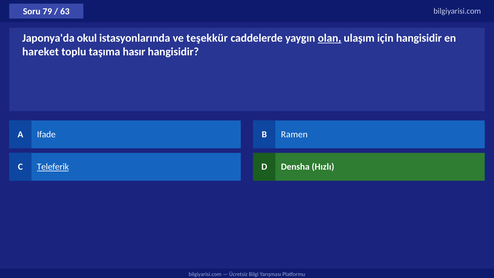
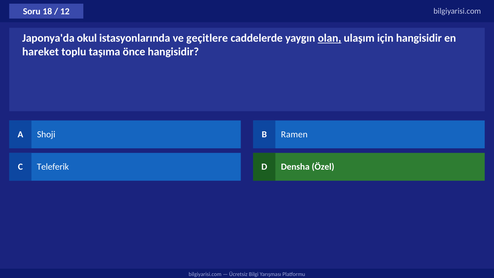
79: 79 -> 18 (47, 11)
63: 63 -> 12 (65, 11)
teşekkür: teşekkür -> geçitlere (207, 38)
hasır: hasır -> önce (134, 52)
Ifade: Ifade -> Shoji (46, 134)
Teleferik underline: present -> none (53, 167)
Hızlı: Hızlı -> Özel (323, 167)
